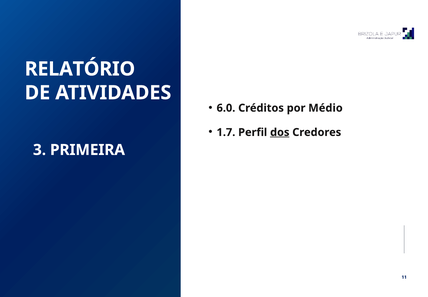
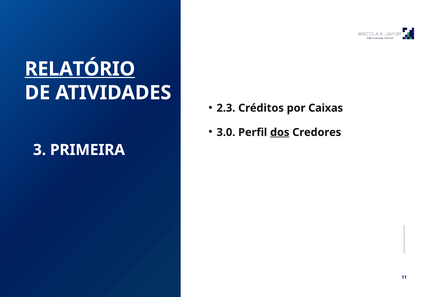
RELATÓRIO underline: none -> present (80, 69)
6.0: 6.0 -> 2.3 (226, 108)
Médio: Médio -> Caixas (326, 108)
1.7: 1.7 -> 3.0 (226, 132)
